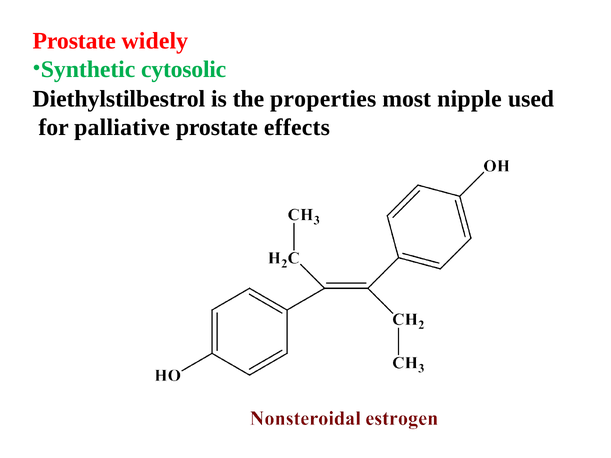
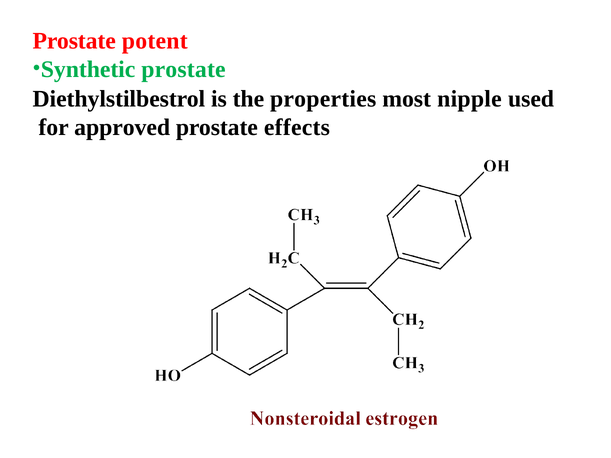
widely: widely -> potent (155, 41)
Synthetic cytosolic: cytosolic -> prostate (183, 70)
palliative: palliative -> approved (122, 128)
